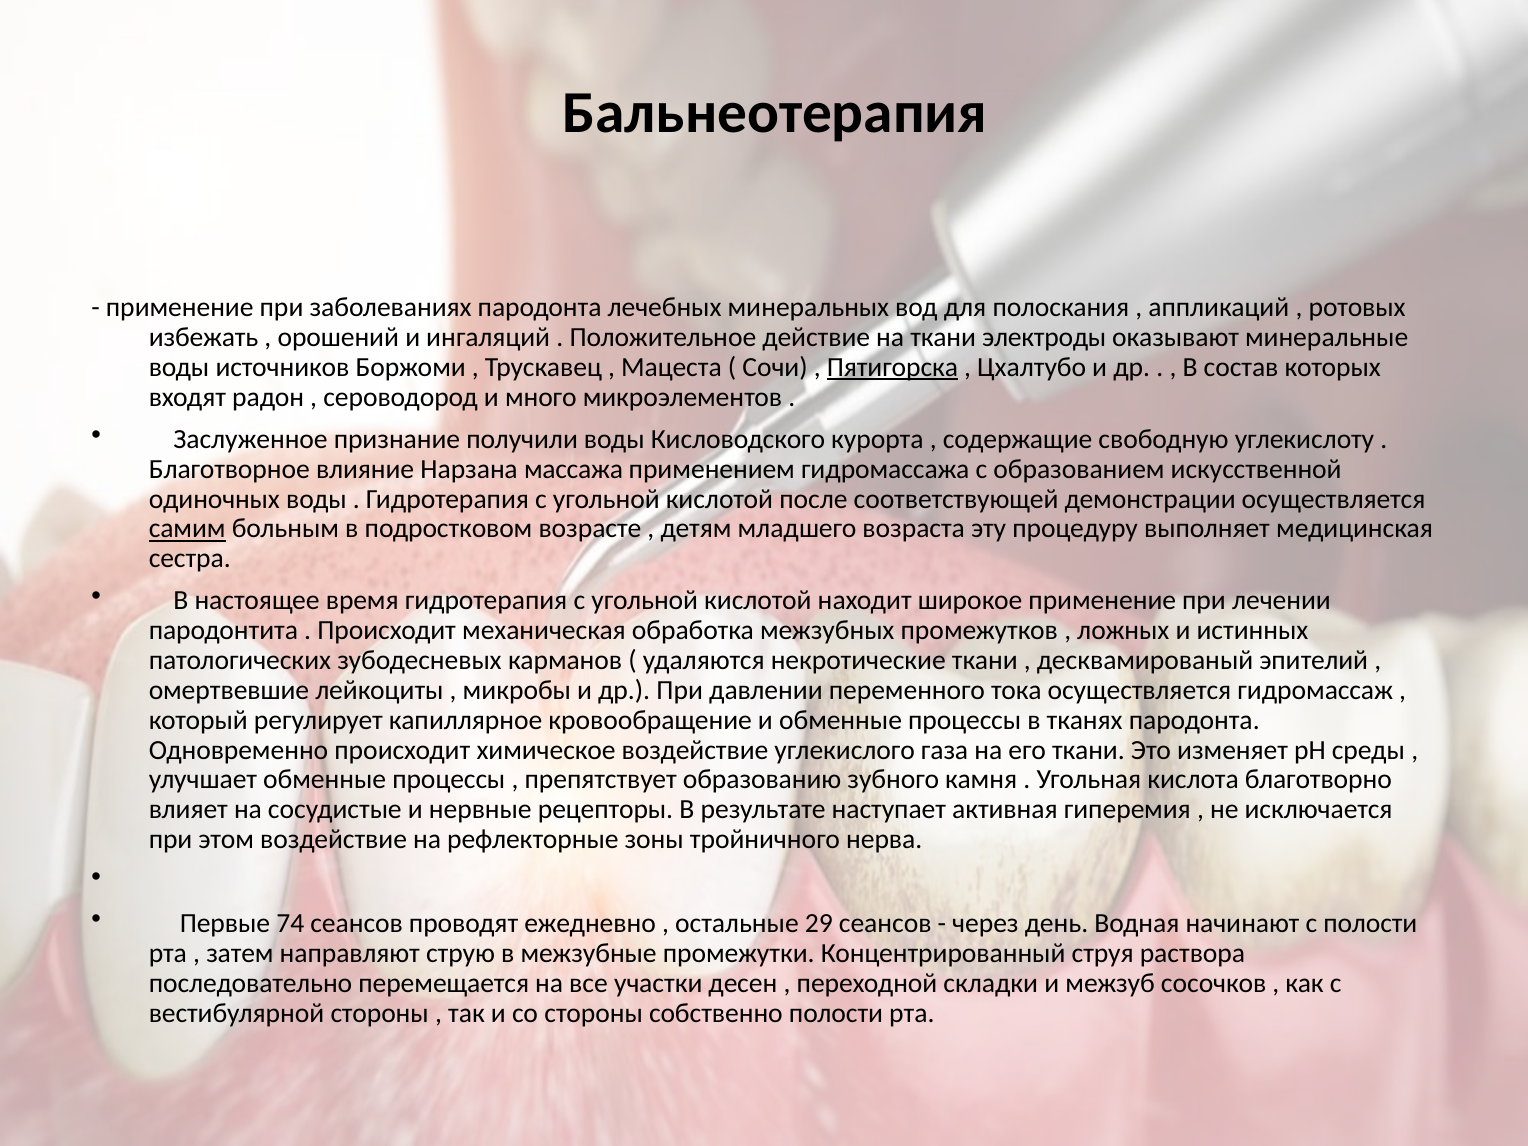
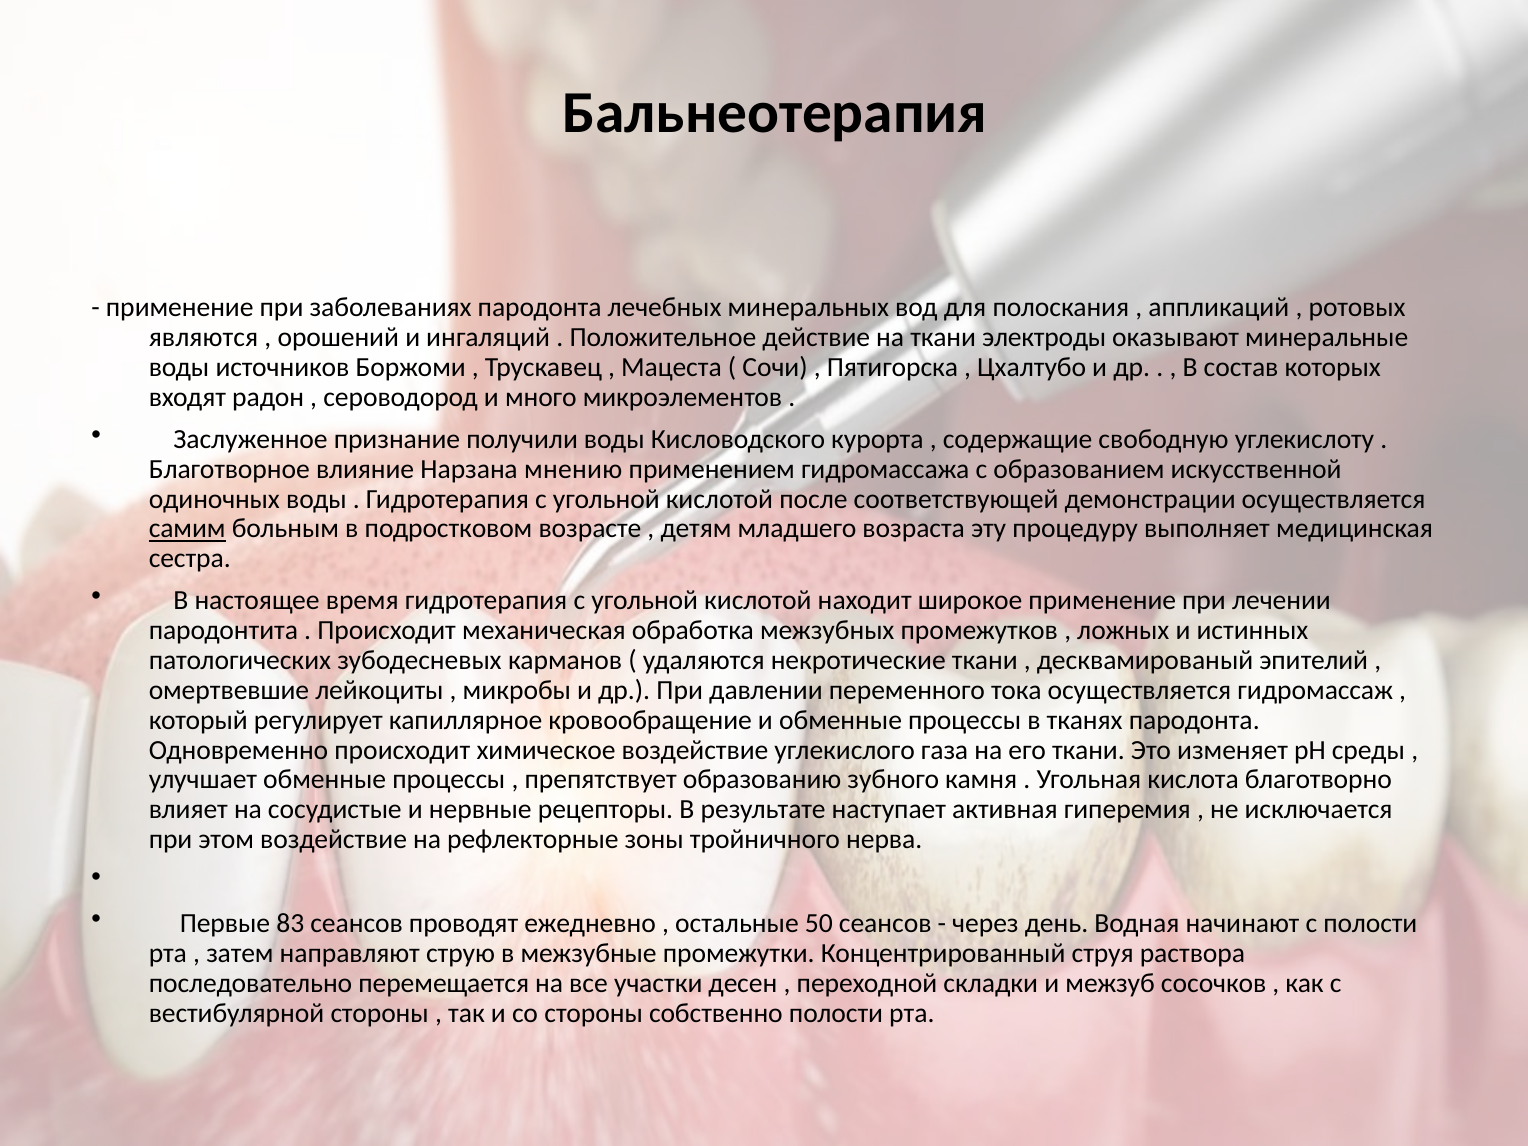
избежать: избежать -> являются (203, 338)
Пятигорска underline: present -> none (892, 367)
массажа: массажа -> мнению (573, 469)
74: 74 -> 83 (290, 924)
29: 29 -> 50 (819, 924)
